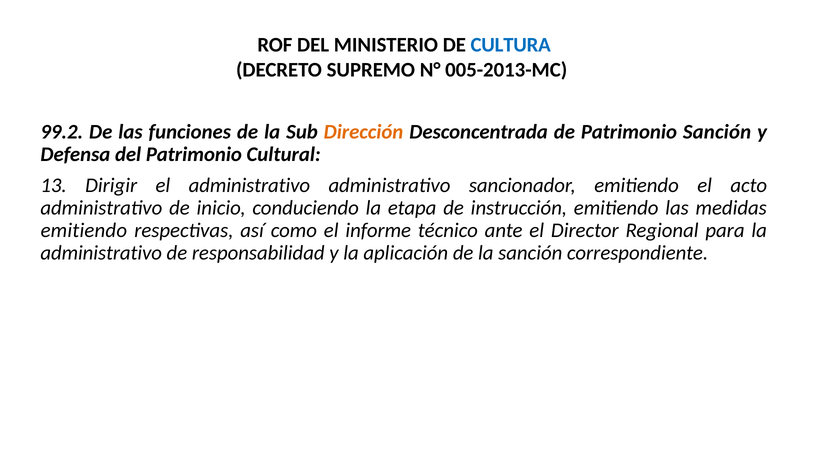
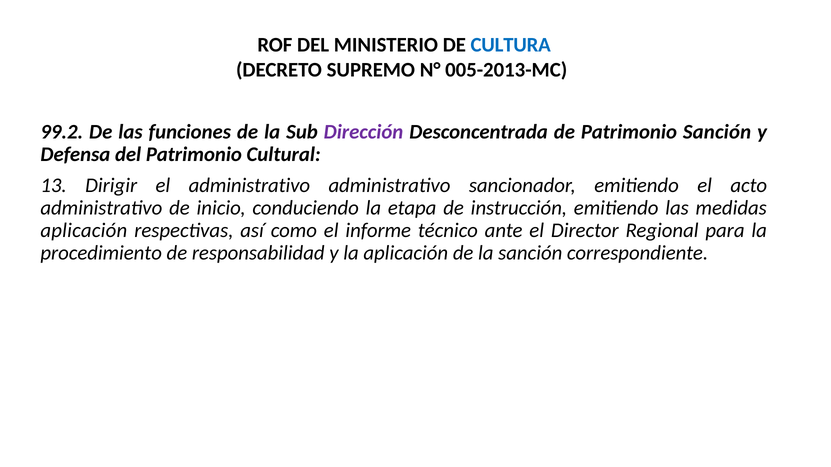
Dirección colour: orange -> purple (364, 132)
emitiendo: emitiendo -> aplicación (84, 231)
administrativo: administrativo -> procedimiento (101, 253)
